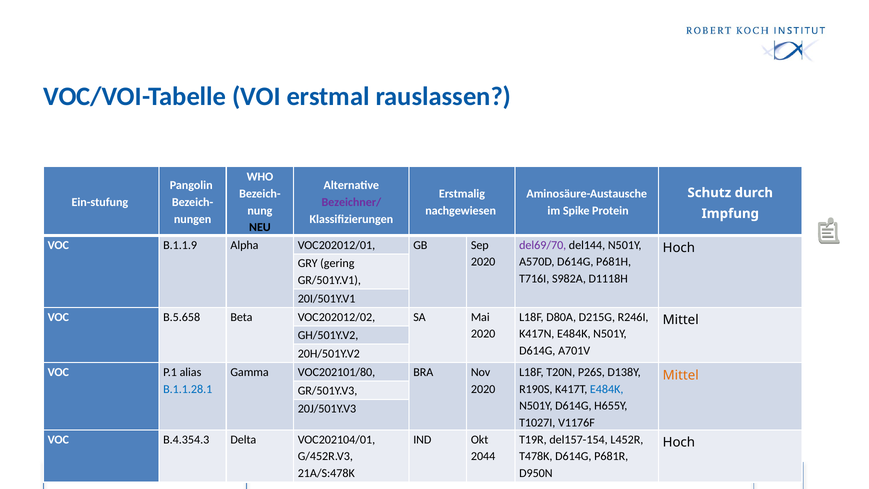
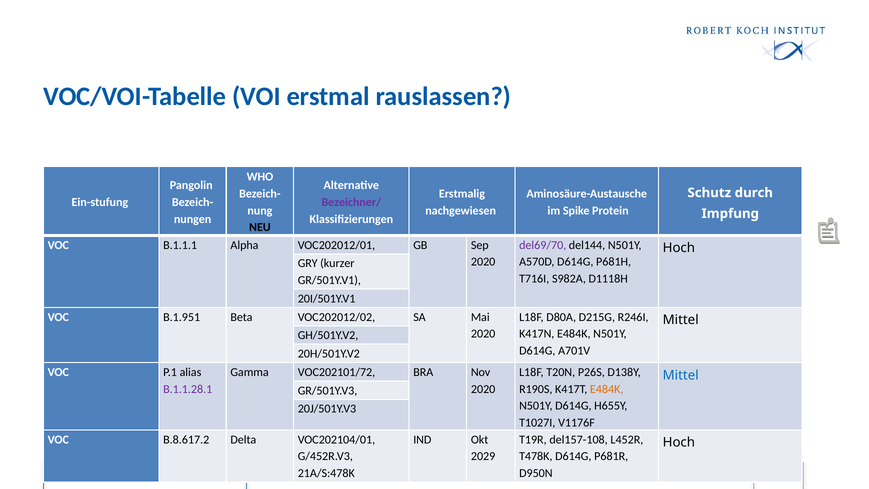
B.1.1.9: B.1.1.9 -> B.1.1.1 (180, 245)
gering: gering -> kurzer (337, 263)
B.5.658: B.5.658 -> B.1.951 (182, 317)
VOC202101/80: VOC202101/80 -> VOC202101/72 (336, 372)
Mittel colour: orange -> blue (681, 375)
B.1.1.28.1 colour: blue -> purple (188, 389)
E484K colour: blue -> orange (607, 389)
B.4.354.3: B.4.354.3 -> B.8.617.2 (186, 439)
del157-154: del157-154 -> del157-108 (579, 439)
2044: 2044 -> 2029 (483, 456)
